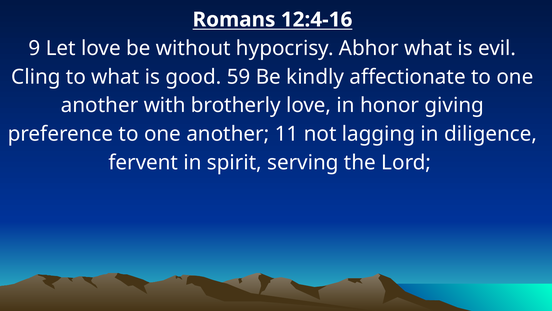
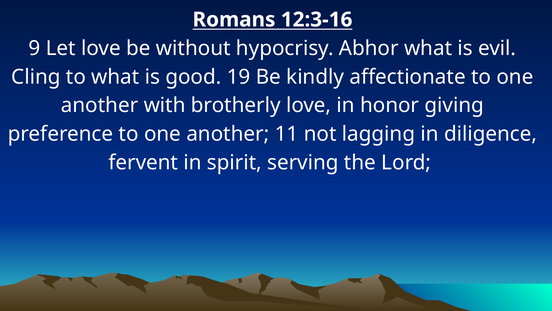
12:4-16: 12:4-16 -> 12:3-16 (317, 20)
59: 59 -> 19 (239, 77)
